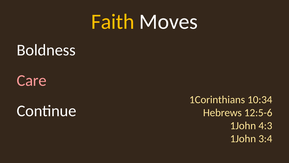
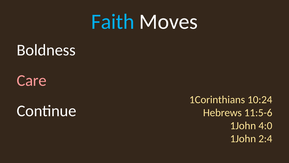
Faith colour: yellow -> light blue (113, 22)
10:34: 10:34 -> 10:24 (260, 99)
12:5-6: 12:5-6 -> 11:5-6 (258, 112)
4:3: 4:3 -> 4:0 (265, 125)
3:4: 3:4 -> 2:4 (265, 138)
